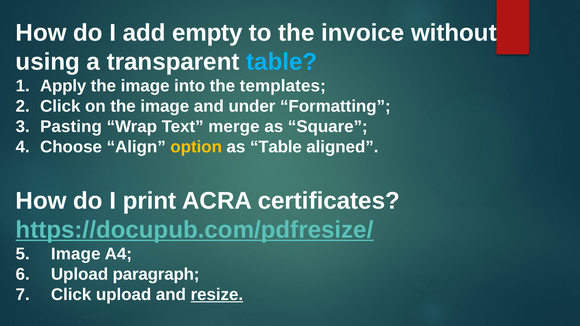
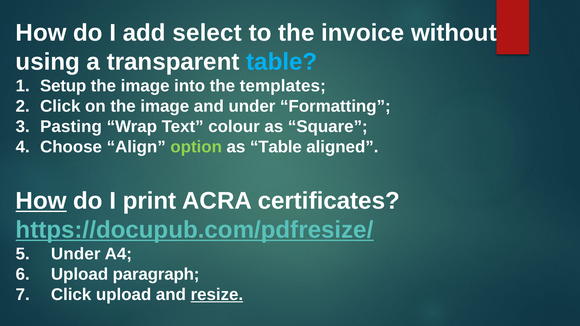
empty: empty -> select (207, 33)
Apply: Apply -> Setup (63, 86)
merge: merge -> colour (234, 127)
option colour: yellow -> light green (196, 147)
How underline: none -> present (41, 201)
Image: Image -> Under (76, 254)
